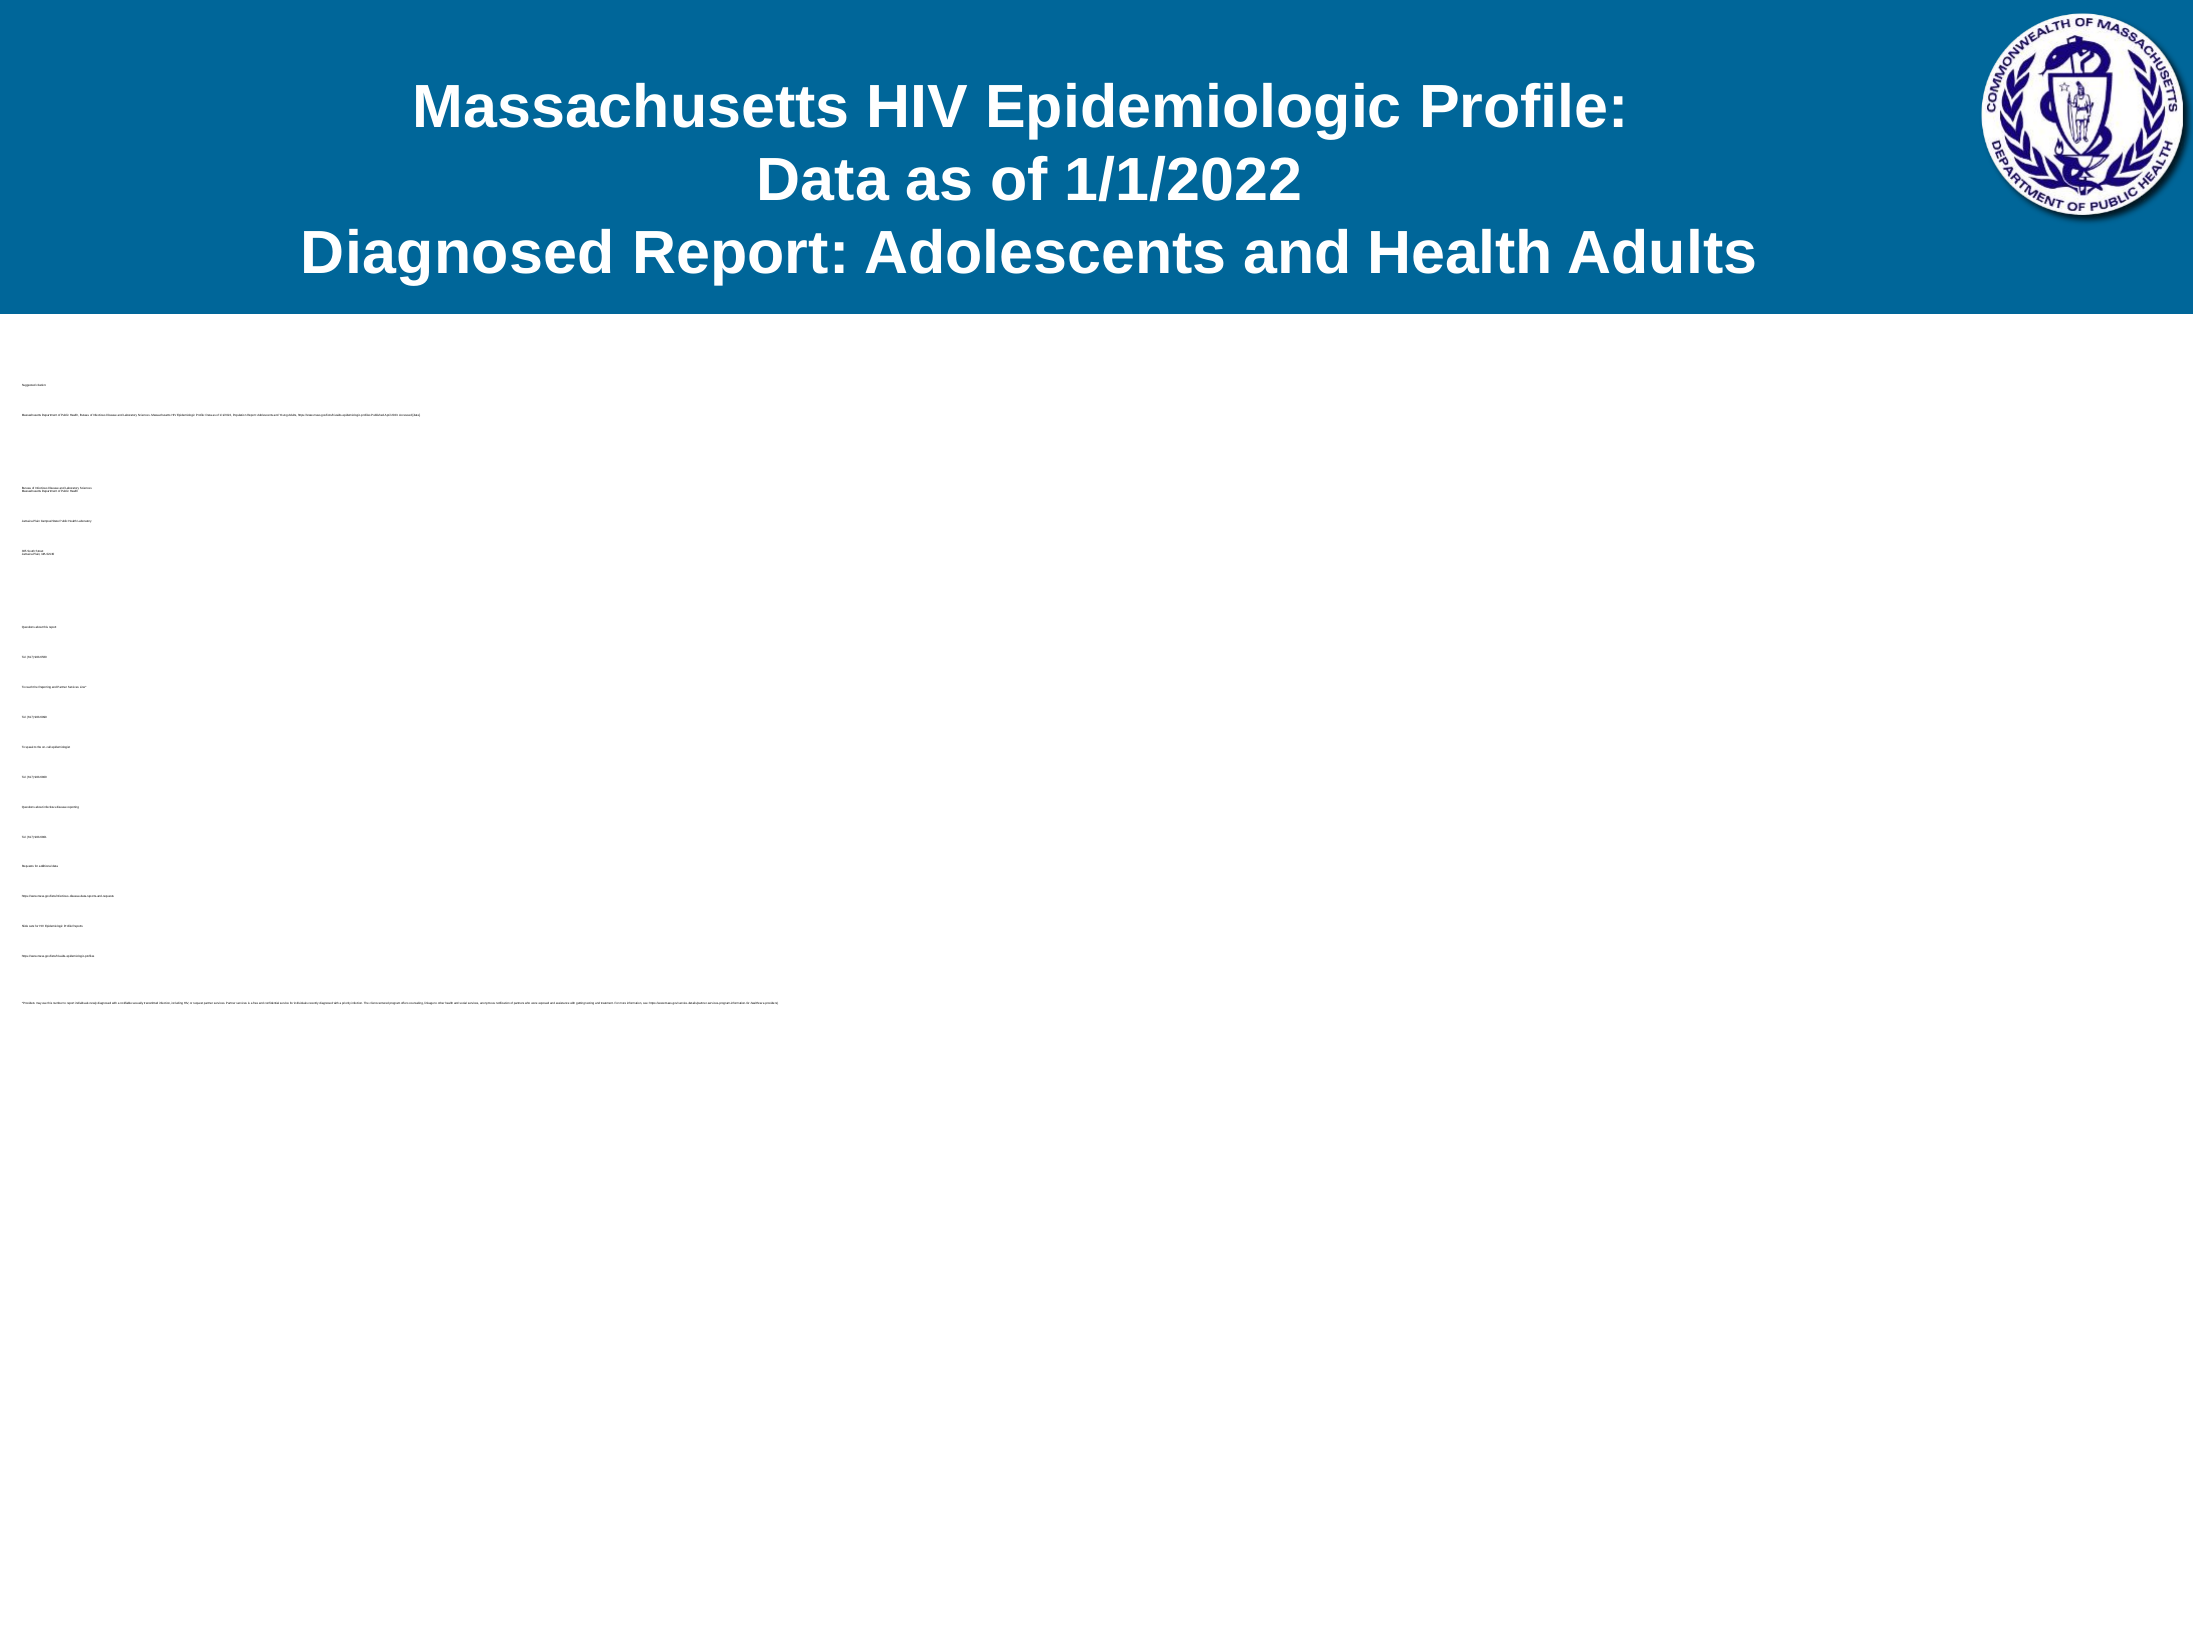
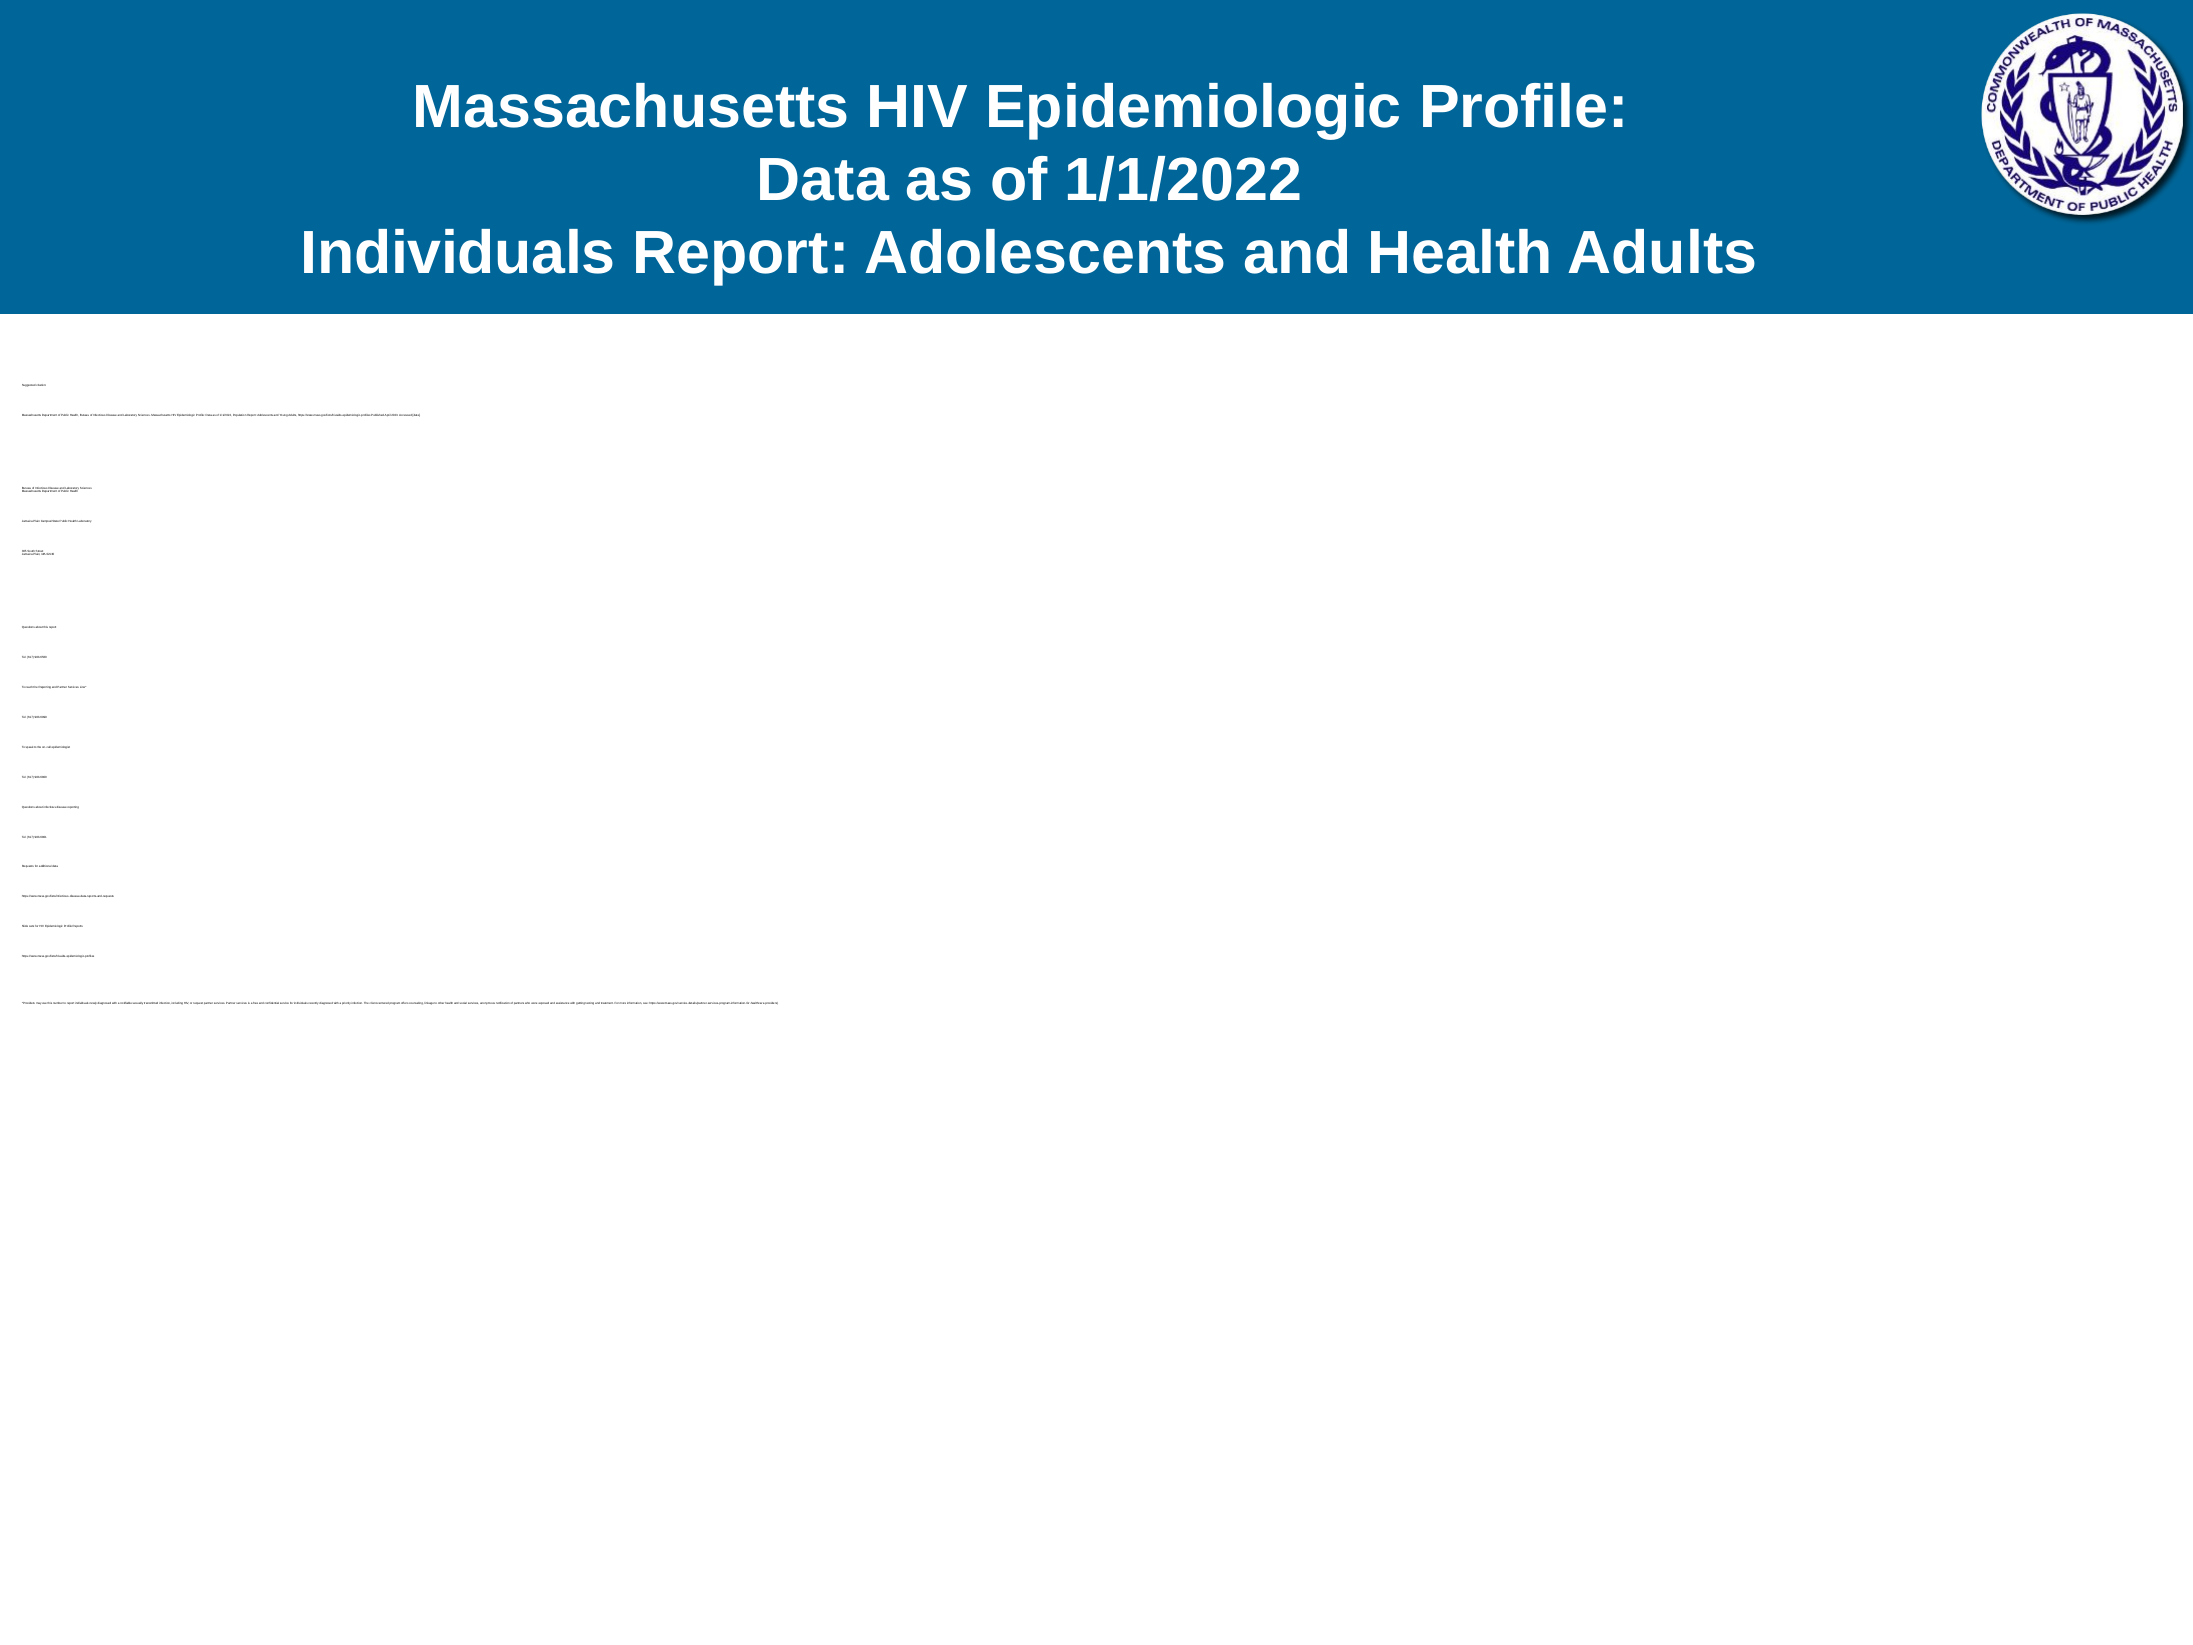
Diagnosed: Diagnosed -> Individuals (458, 254)
